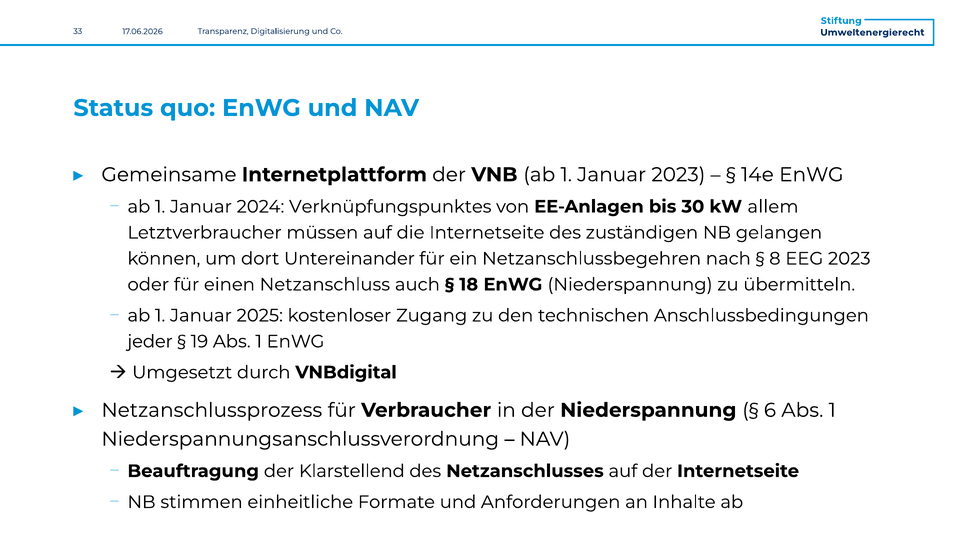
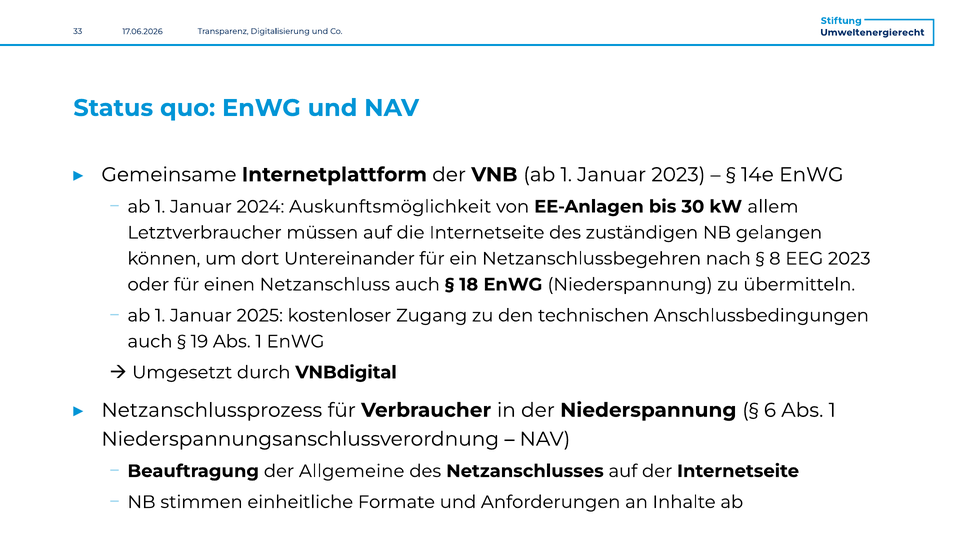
Verknüpfungspunktes: Verknüpfungspunktes -> Auskunftsmöglichkeit (390, 207)
jeder: jeder -> auch (150, 342)
Klarstellend: Klarstellend -> Allgemeine (352, 471)
